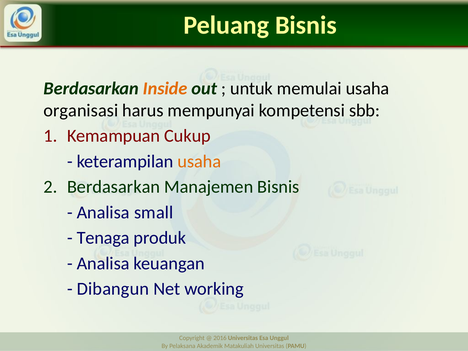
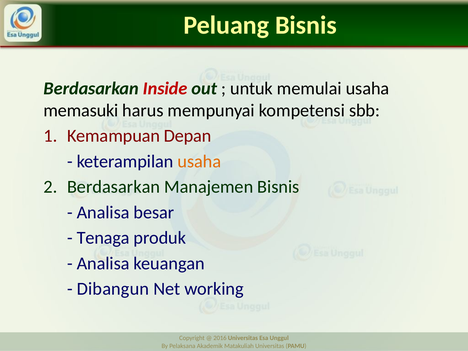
Inside colour: orange -> red (165, 89)
organisasi: organisasi -> memasuki (81, 110)
Cukup: Cukup -> Depan (188, 136)
small: small -> besar (154, 212)
